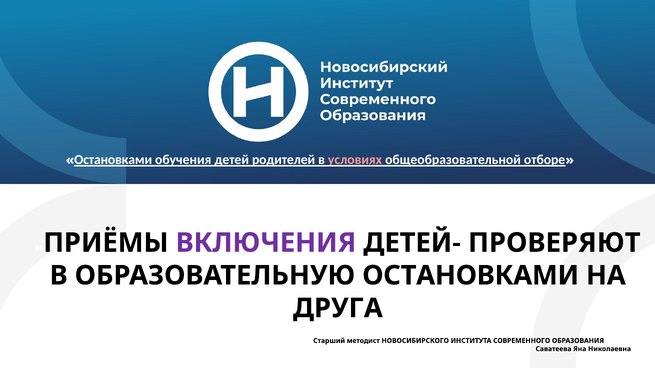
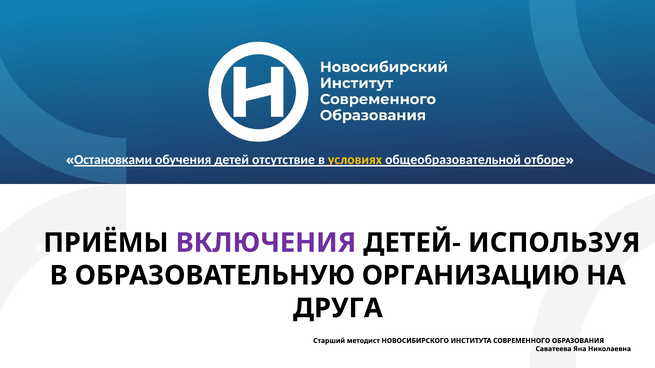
родителей: родителей -> отсутствие (283, 160)
условиях colour: pink -> yellow (355, 160)
ПРОВЕРЯЮТ: ПРОВЕРЯЮТ -> ИСПОЛЬЗУЯ (554, 243)
ОБРАЗОВАТЕЛЬНУЮ ОСТАНОВКАМИ: ОСТАНОВКАМИ -> ОРГАНИЗАЦИЮ (471, 276)
